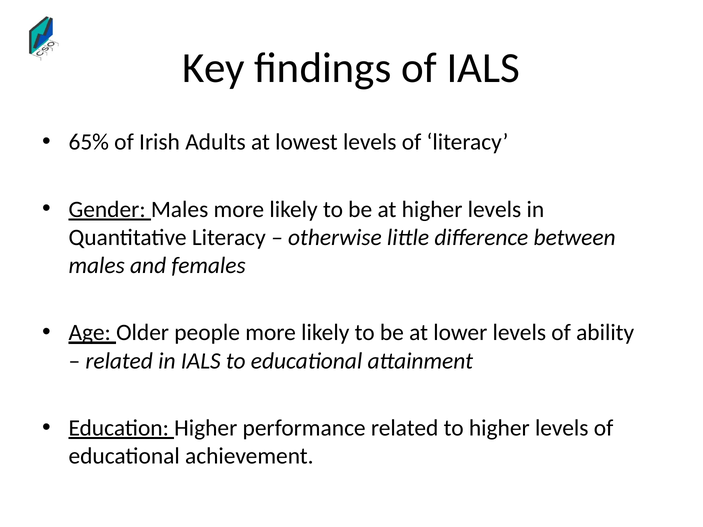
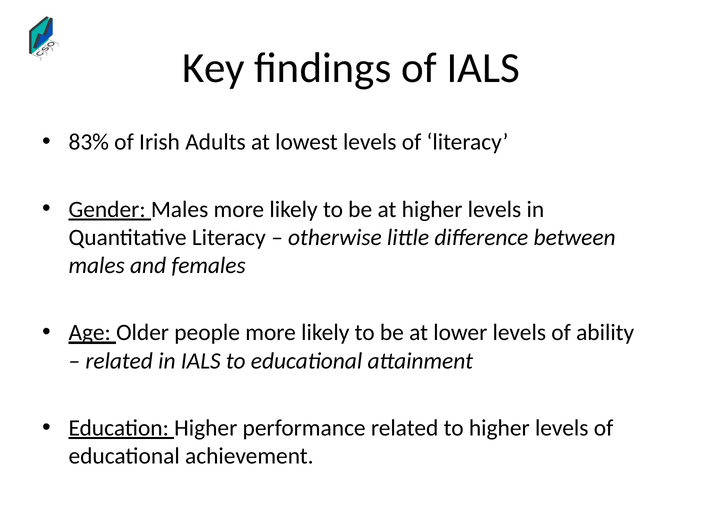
65%: 65% -> 83% (89, 142)
